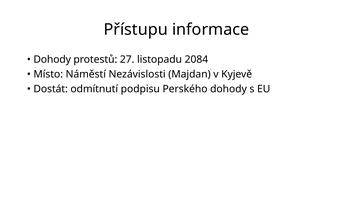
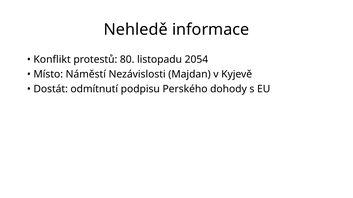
Přístupu: Přístupu -> Nehledě (136, 30)
Dohody: Dohody -> Konflikt (52, 60)
27: 27 -> 80 (127, 60)
2084: 2084 -> 2054 (196, 60)
